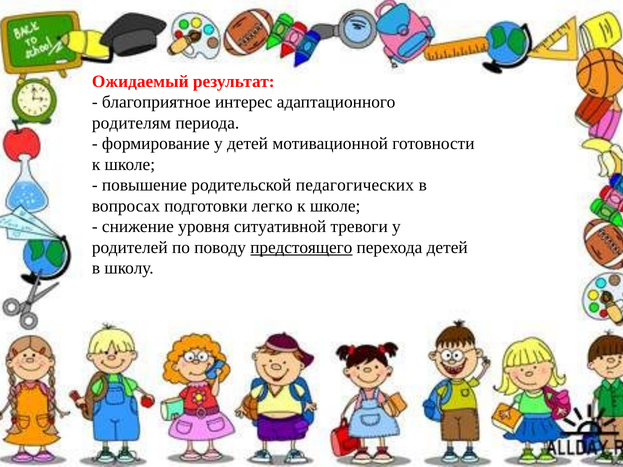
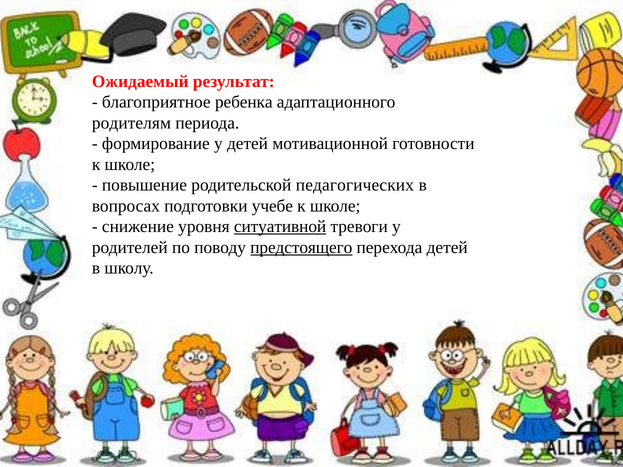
интерес: интерес -> ребенка (244, 102)
легко: легко -> учебе (272, 206)
ситуативной underline: none -> present (280, 227)
